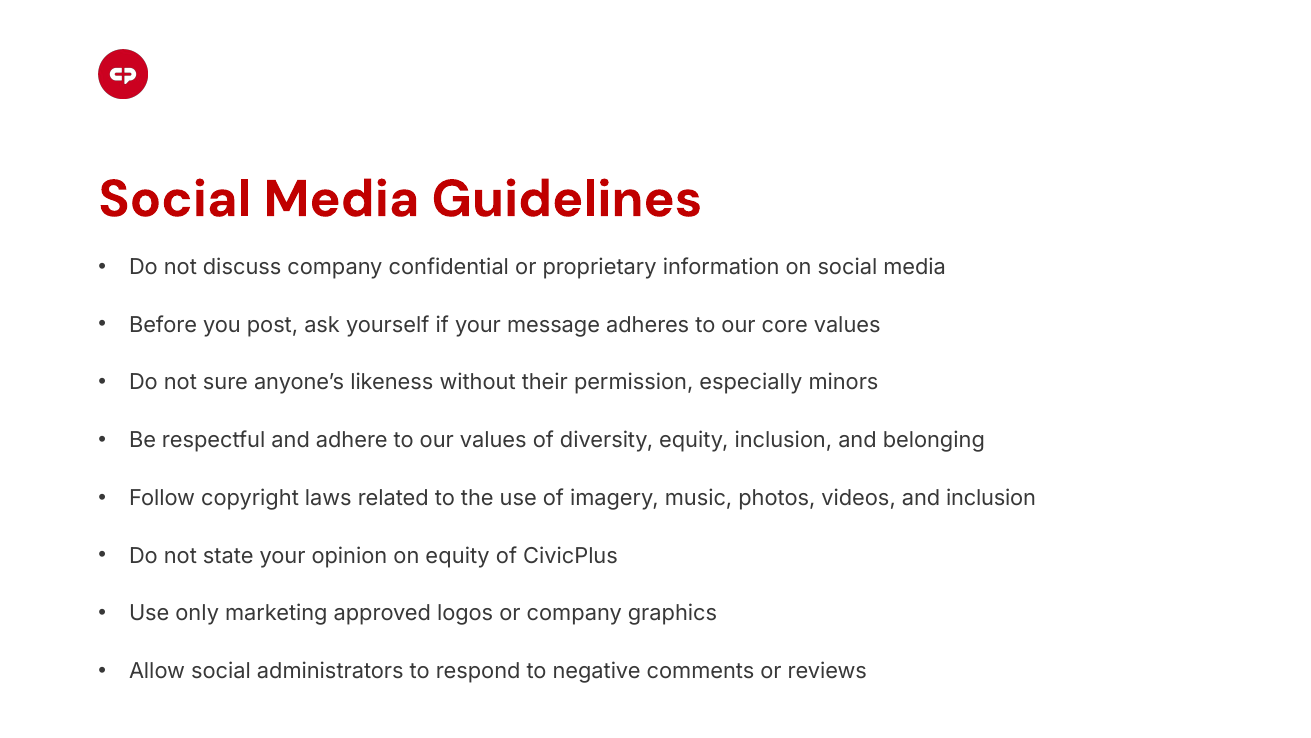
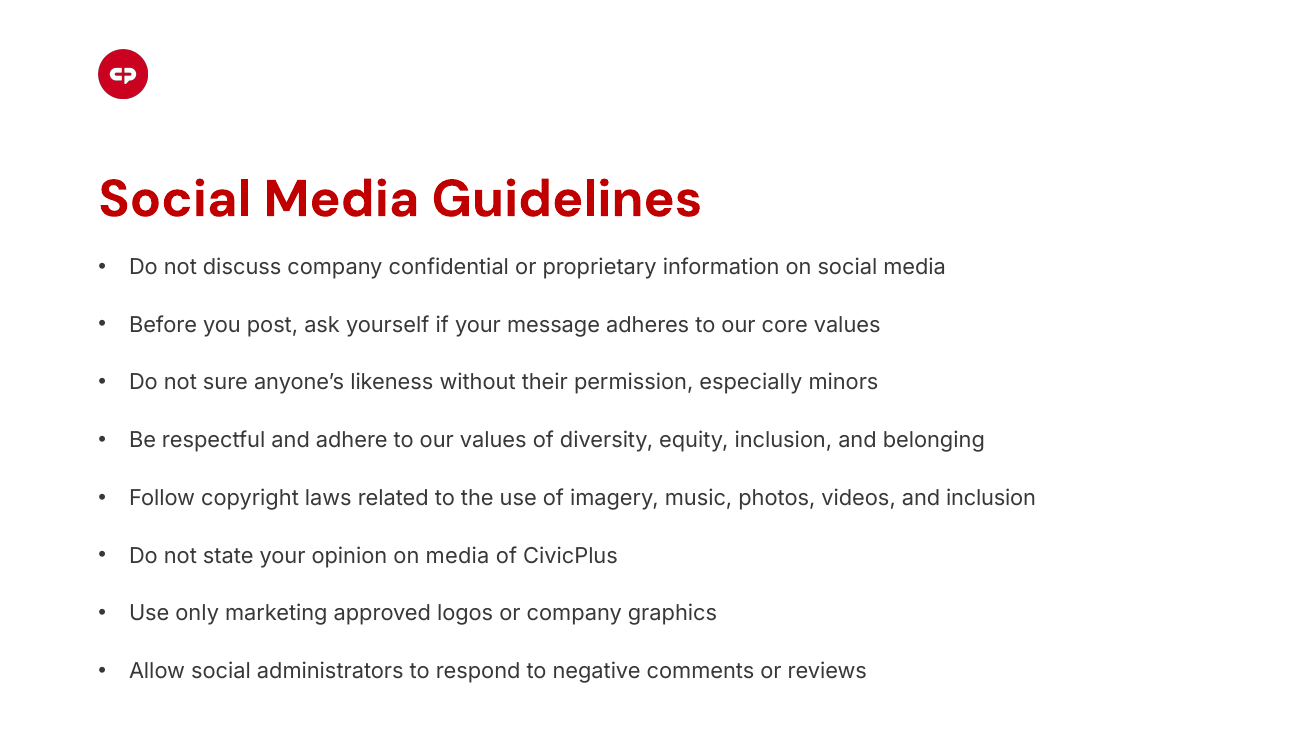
on equity: equity -> media (458, 555)
